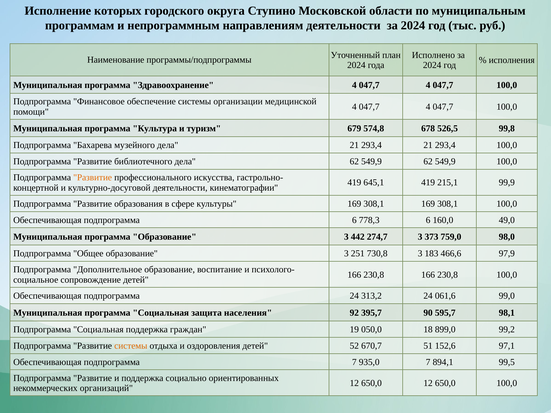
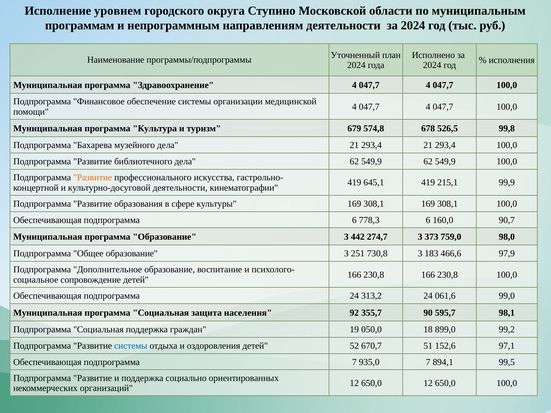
которых: которых -> уровнем (118, 11)
49,0: 49,0 -> 90,7 (507, 220)
395,7: 395,7 -> 355,7 (372, 313)
системы colour: orange -> blue (131, 346)
